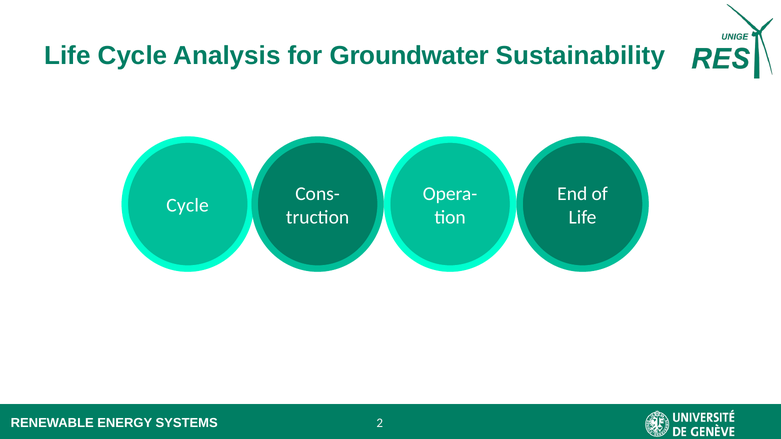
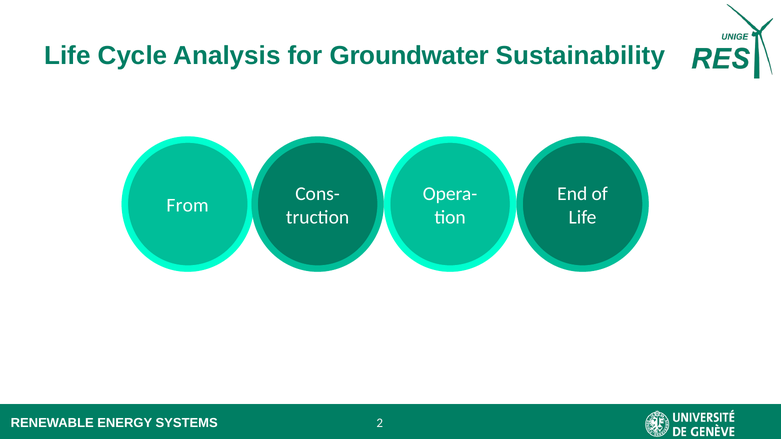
Cycle: Cycle -> From (188, 206)
